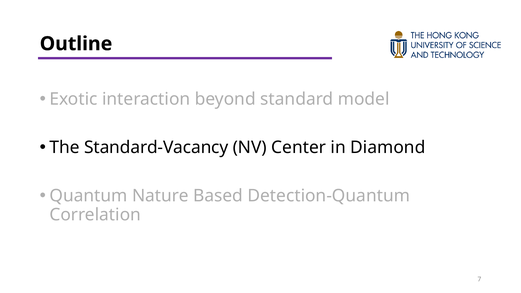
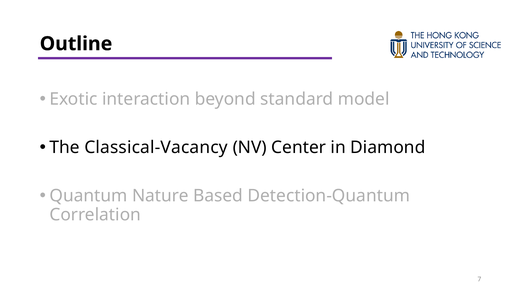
Standard-Vacancy: Standard-Vacancy -> Classical-Vacancy (156, 148)
